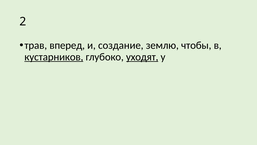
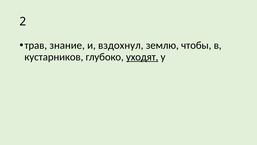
вперед: вперед -> знание (67, 45)
создание: создание -> вздохнул (121, 45)
кустарников underline: present -> none (54, 57)
